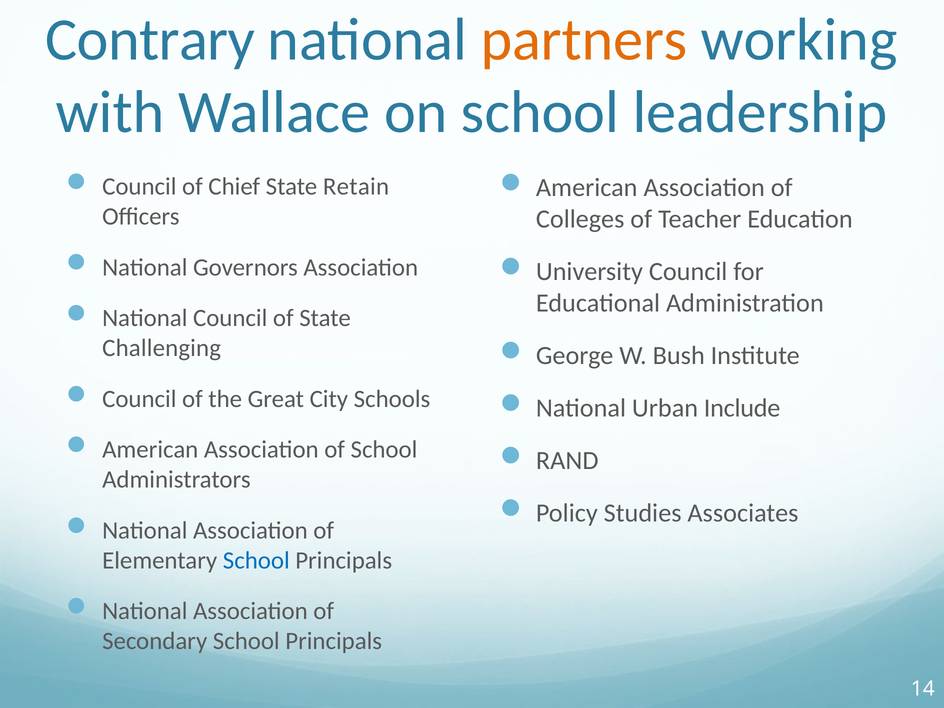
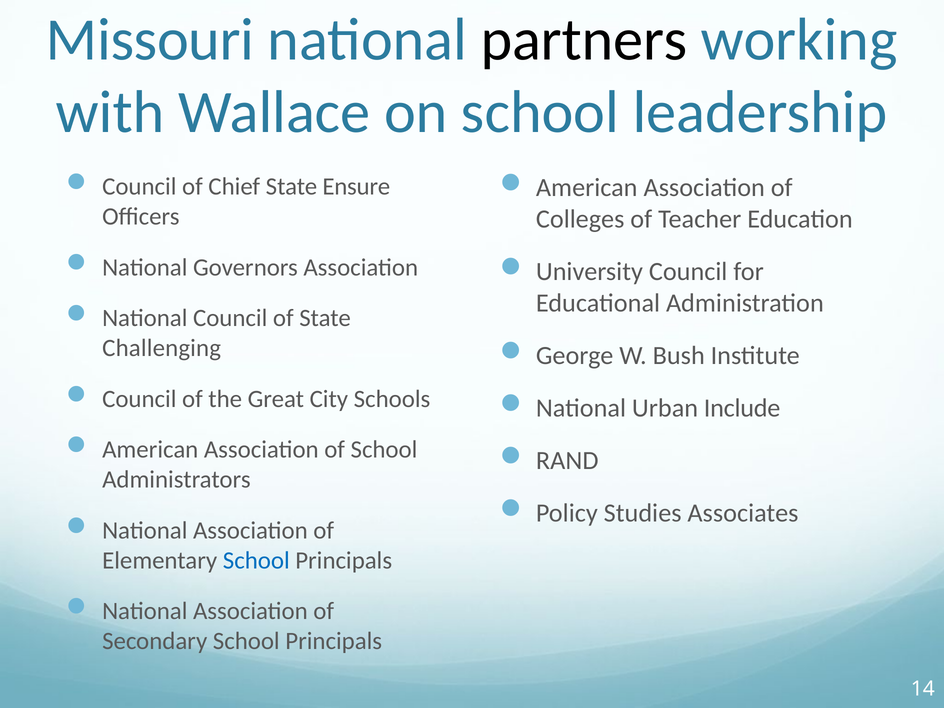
Contrary: Contrary -> Missouri (150, 40)
partners colour: orange -> black (584, 40)
Retain: Retain -> Ensure (356, 187)
